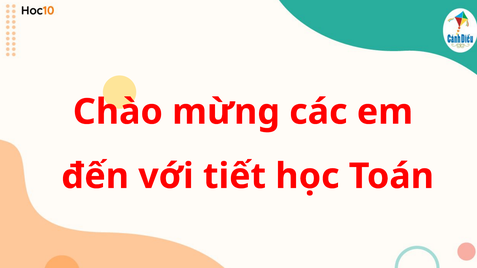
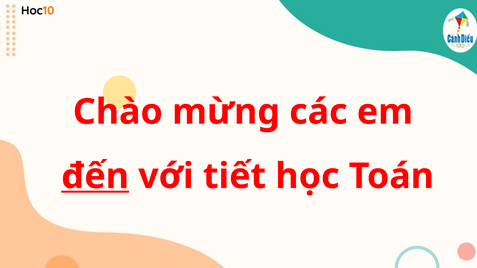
đến underline: none -> present (95, 176)
